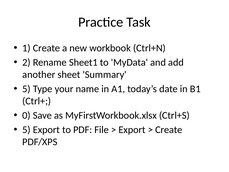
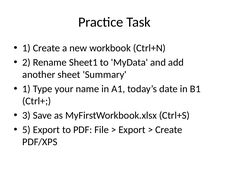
5: 5 -> 1 (26, 89)
0: 0 -> 3 (26, 115)
